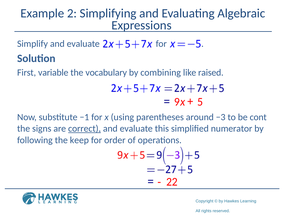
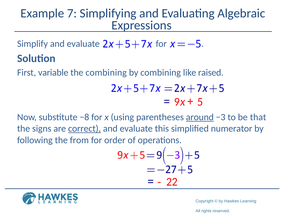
2: 2 -> 7 (72, 13)
the vocabulary: vocabulary -> combining (106, 72)
−1: −1 -> −8 (84, 117)
around underline: none -> present (200, 117)
cont: cont -> that (258, 117)
keep: keep -> from (79, 140)
